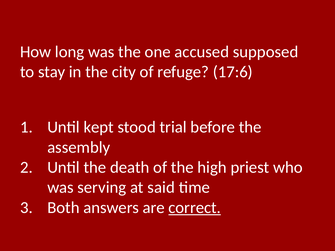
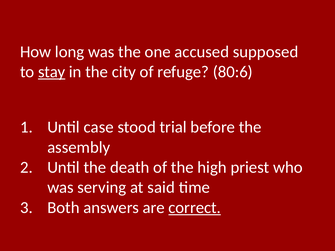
stay underline: none -> present (52, 72)
17:6: 17:6 -> 80:6 (233, 72)
kept: kept -> case (99, 127)
